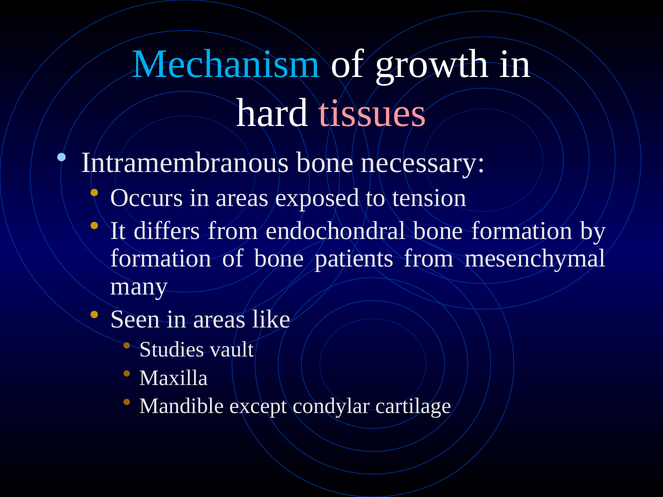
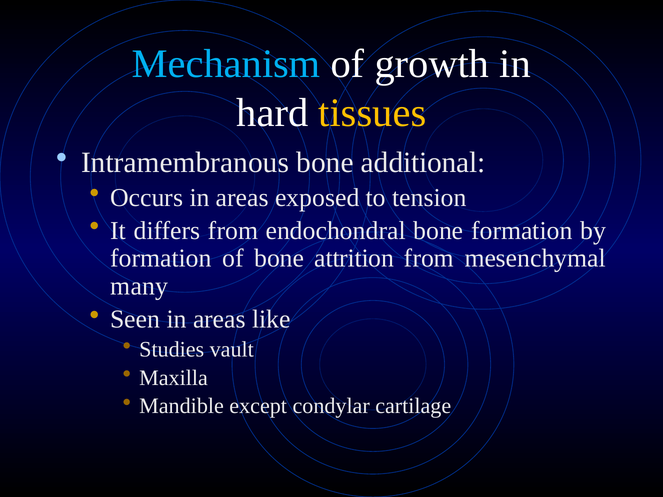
tissues colour: pink -> yellow (372, 113)
necessary: necessary -> additional (423, 163)
patients: patients -> attrition (354, 259)
